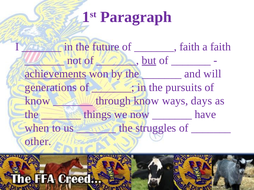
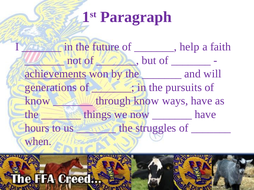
faith: faith -> help (189, 47)
but underline: present -> none (149, 60)
ways days: days -> have (202, 101)
when: when -> hours (37, 128)
other: other -> when (38, 142)
